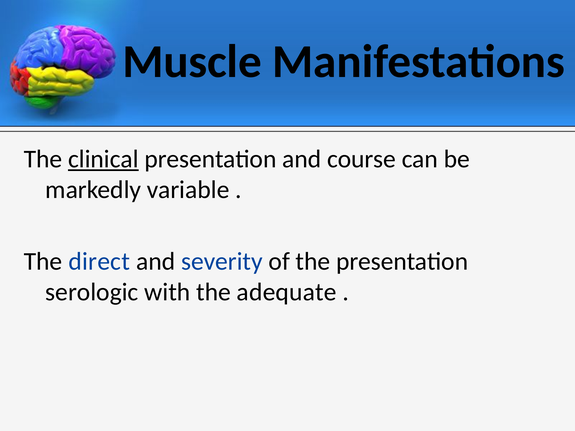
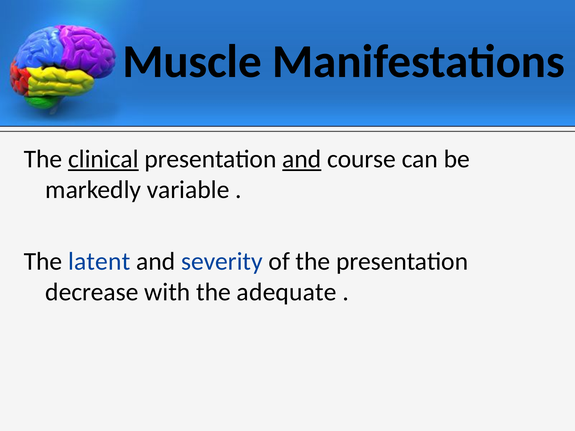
and underline: none -> present (302, 159)
direct: direct -> latent (99, 262)
serologic: serologic -> decrease (92, 292)
